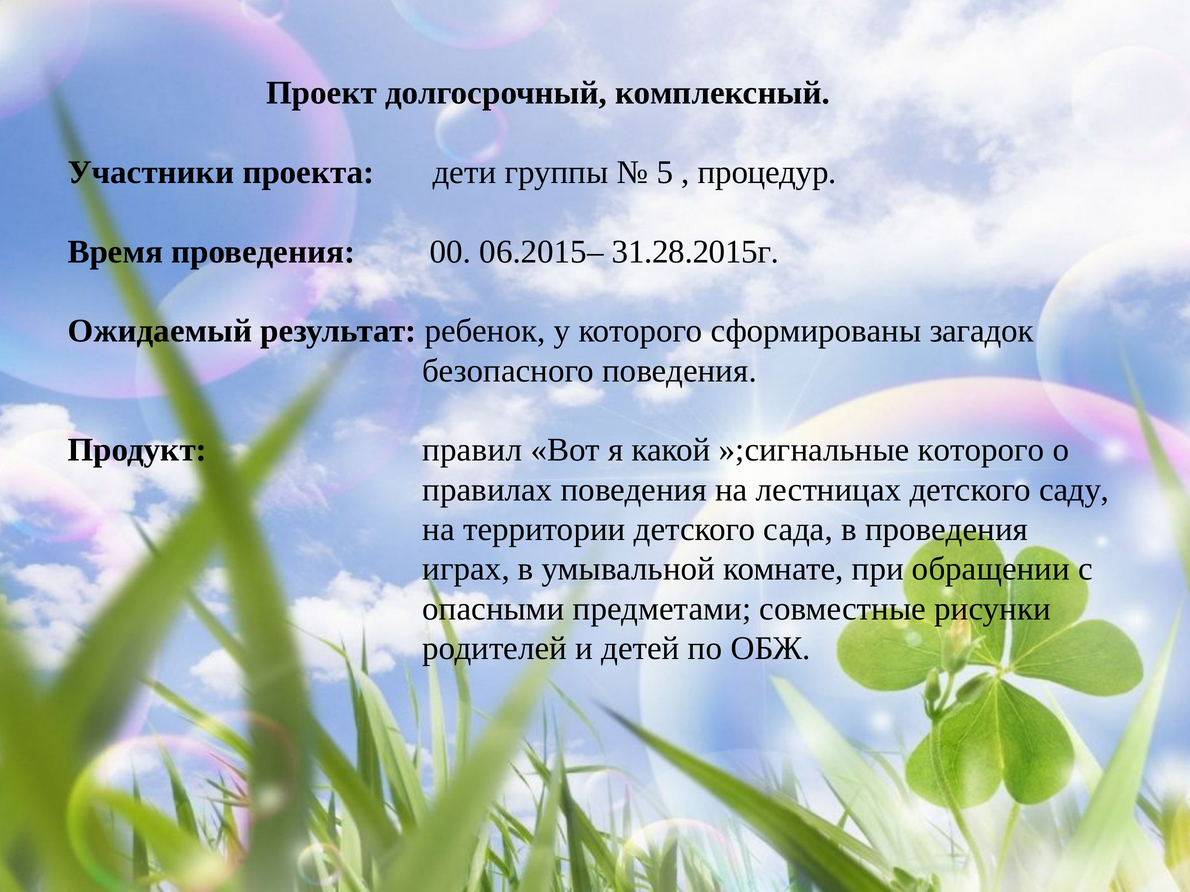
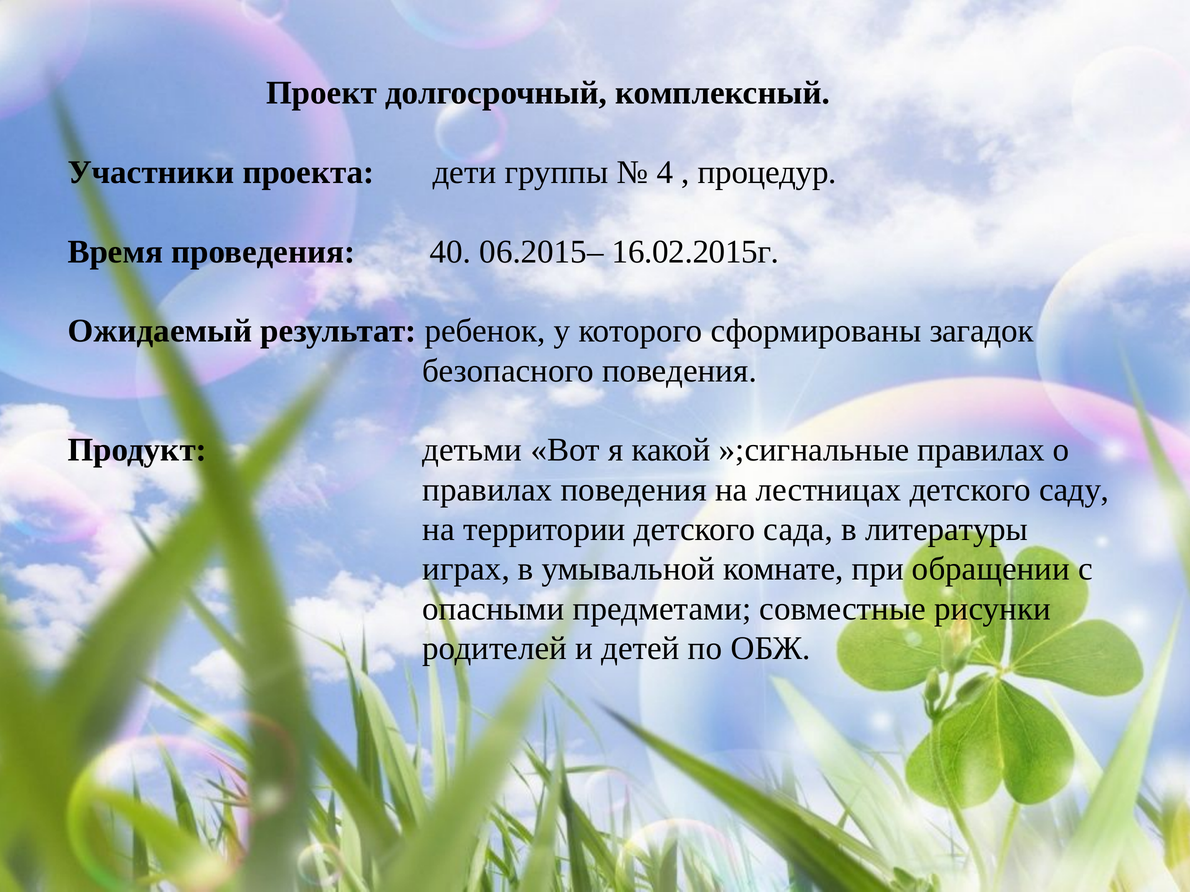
5: 5 -> 4 (665, 172)
00: 00 -> 40 (451, 252)
31.28.2015г: 31.28.2015г -> 16.02.2015г (695, 252)
правил: правил -> детьми (472, 450)
»;сигнальные которого: которого -> правилах (981, 450)
в проведения: проведения -> литературы (947, 530)
